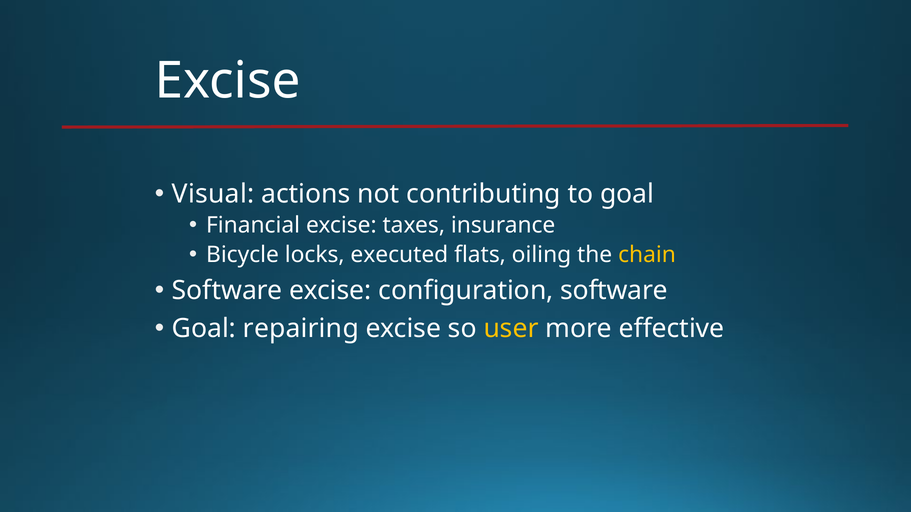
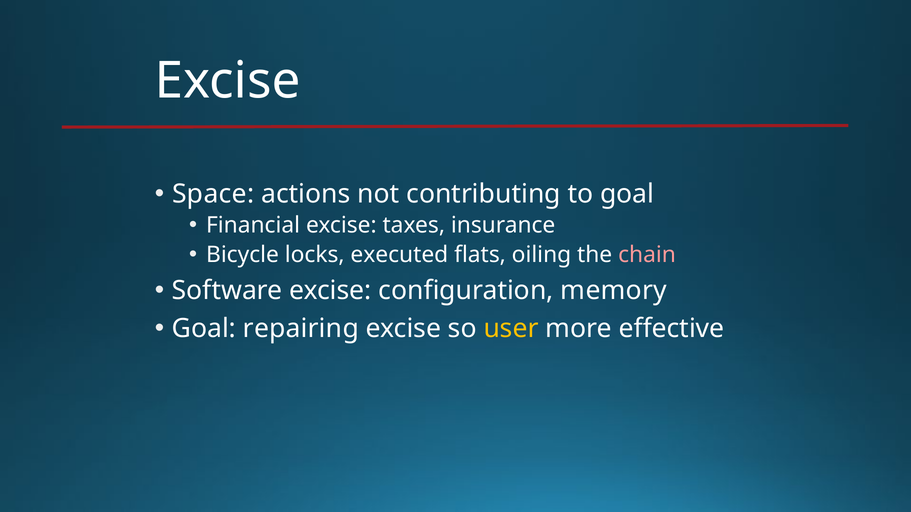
Visual: Visual -> Space (213, 194)
chain colour: yellow -> pink (647, 255)
configuration software: software -> memory (614, 291)
